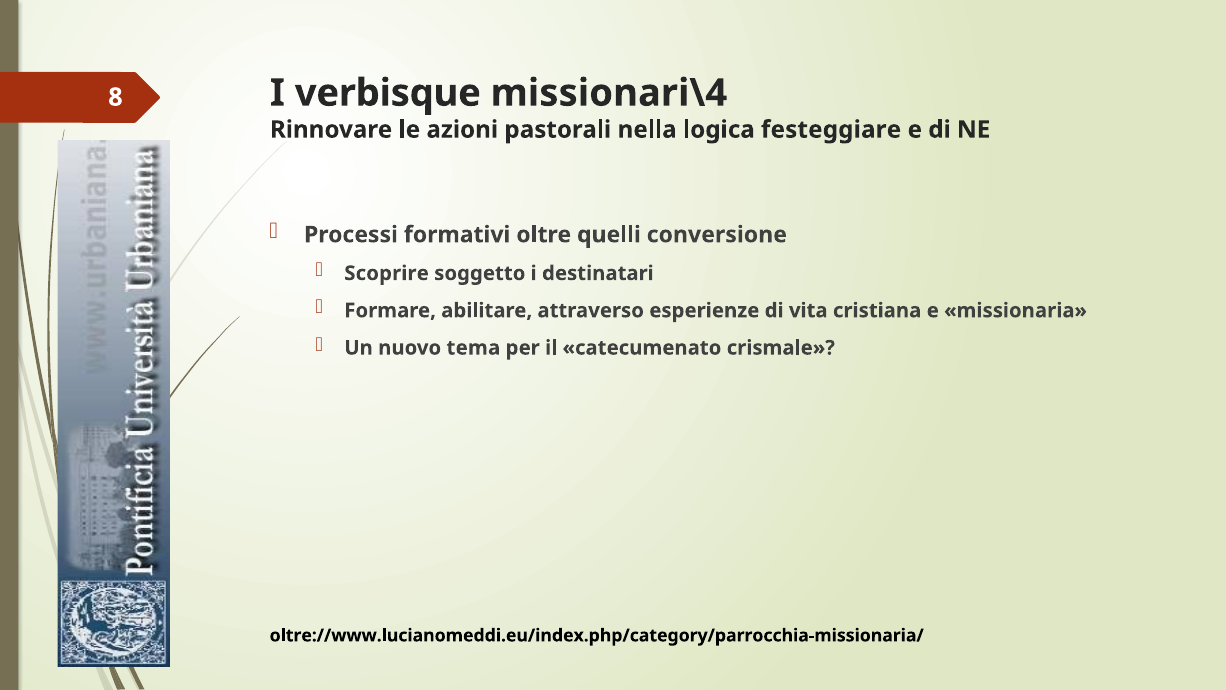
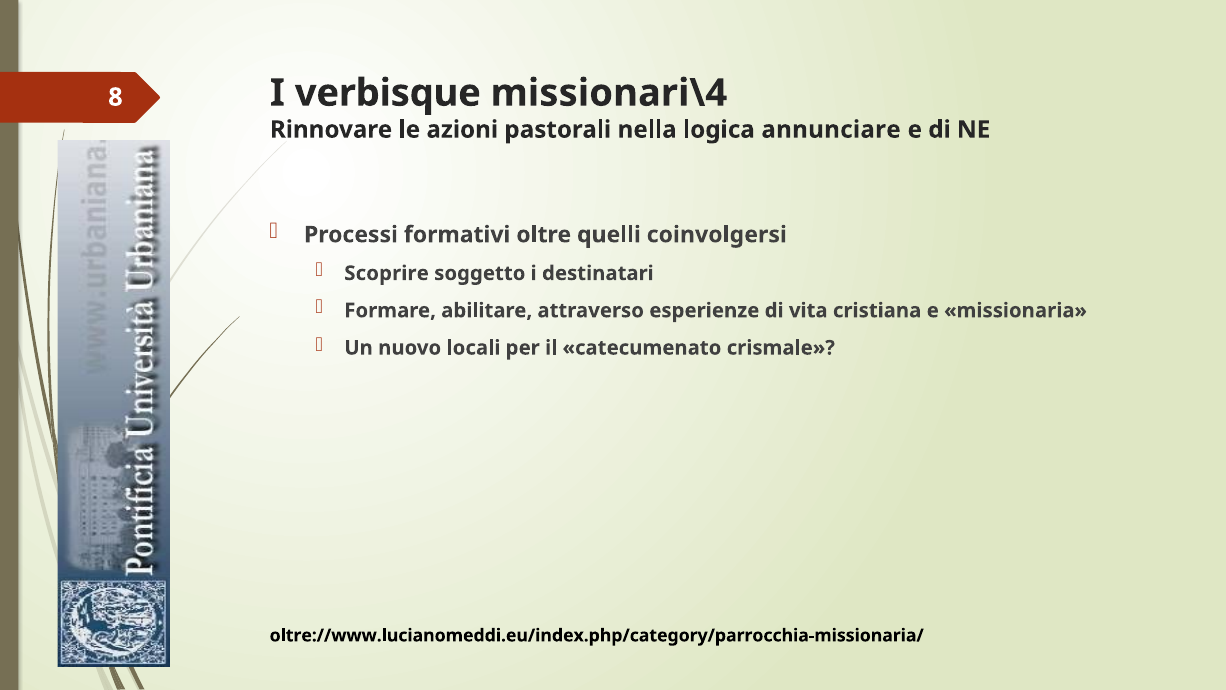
festeggiare: festeggiare -> annunciare (831, 130)
conversione: conversione -> coinvolgersi (717, 235)
tema: tema -> locali (473, 348)
